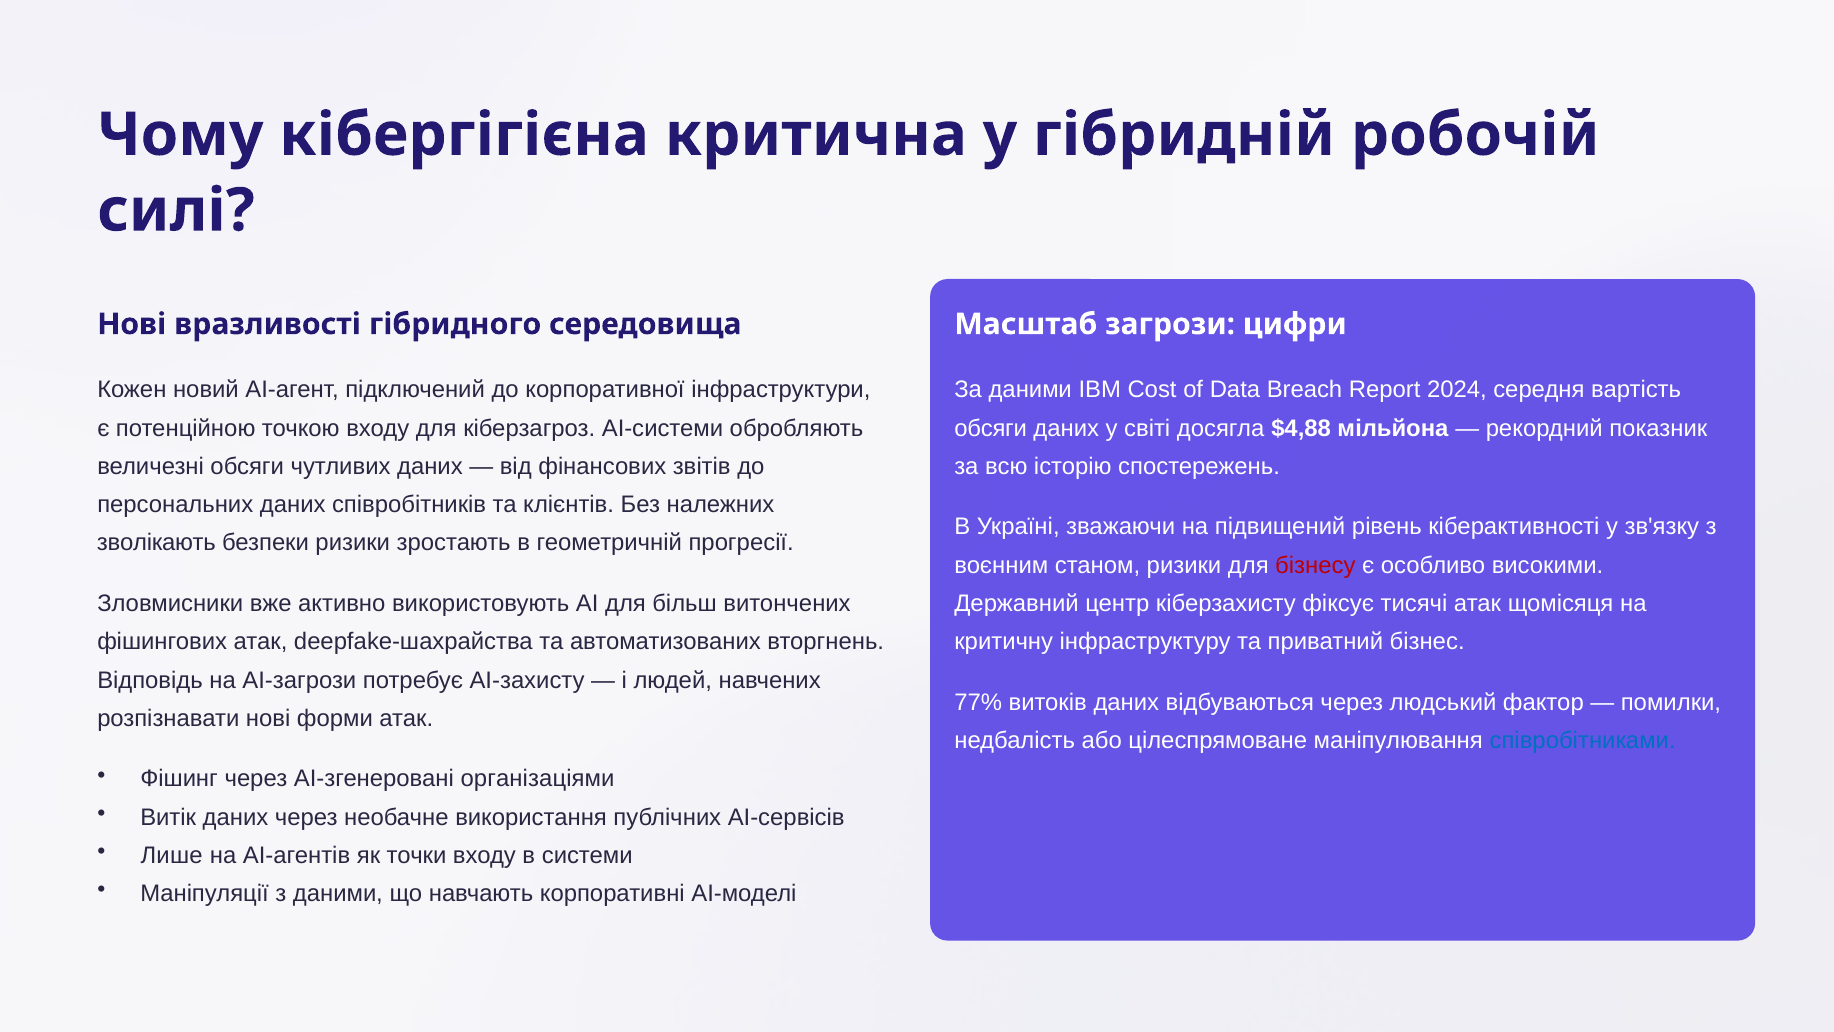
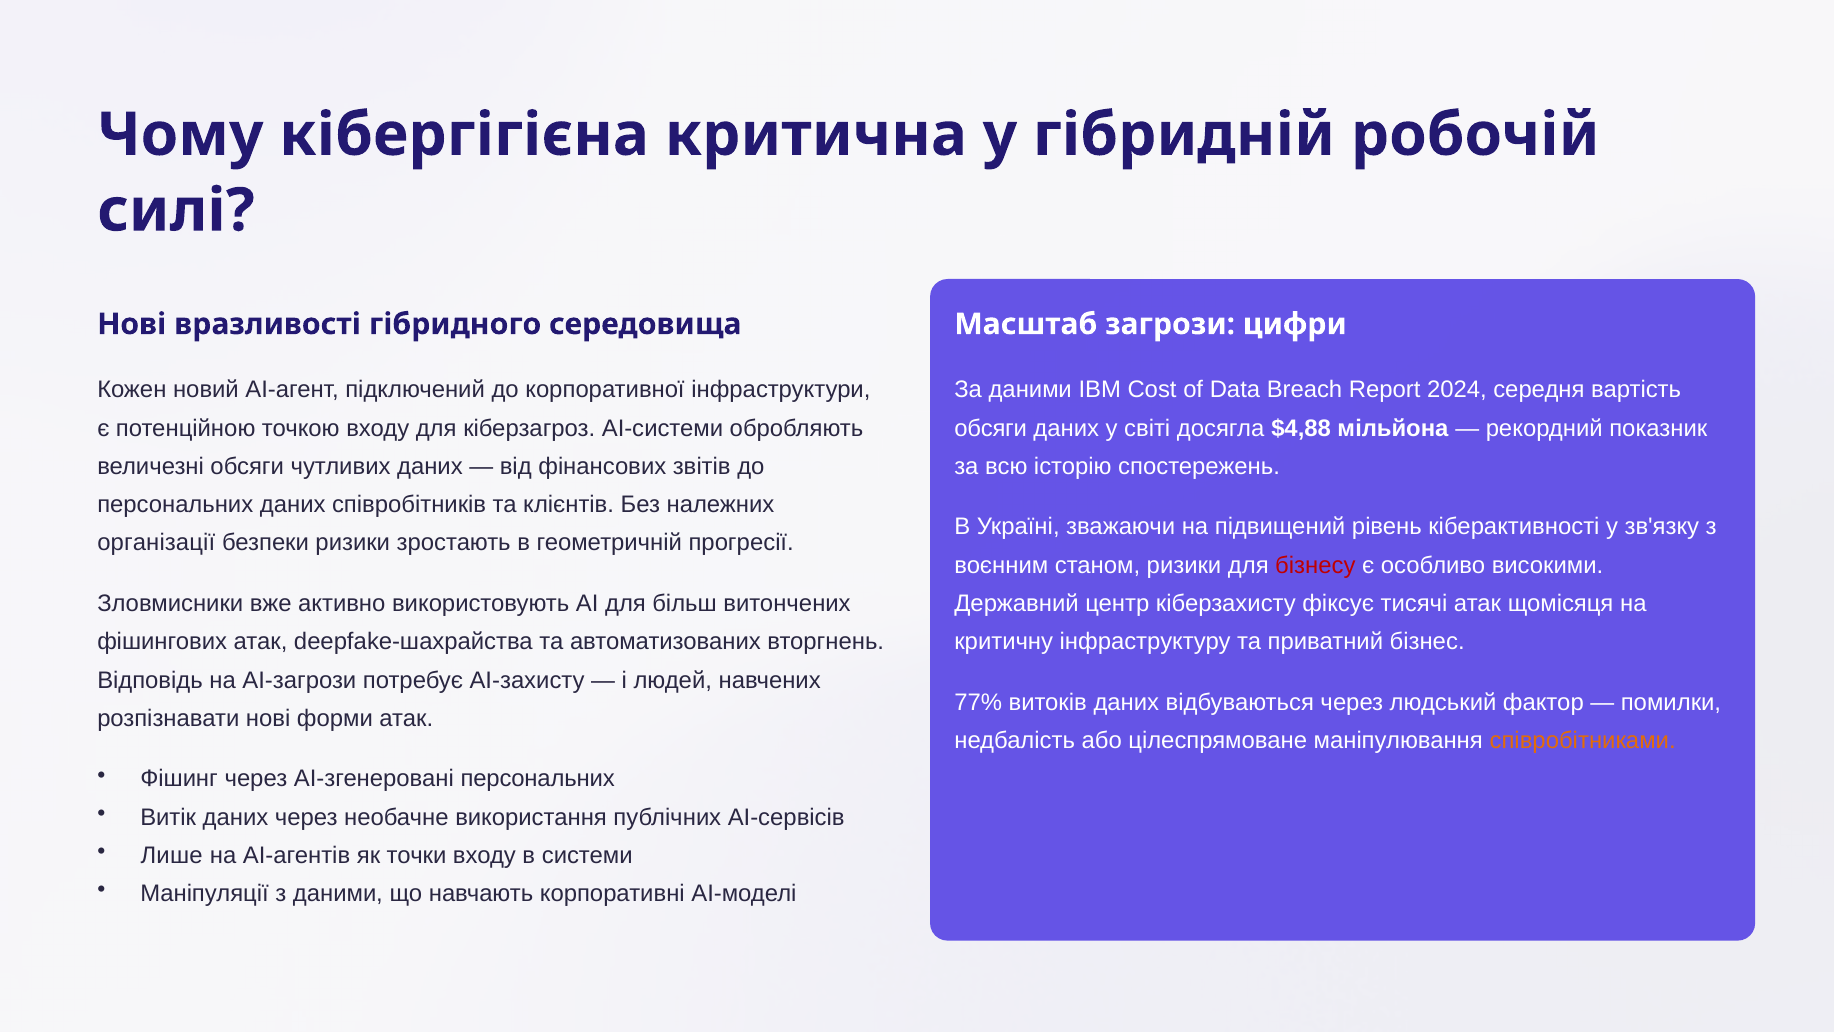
зволікають: зволікають -> організації (156, 543)
співробітниками colour: blue -> orange (1583, 740)
AI-згенеровані організаціями: організаціями -> персональних (538, 779)
